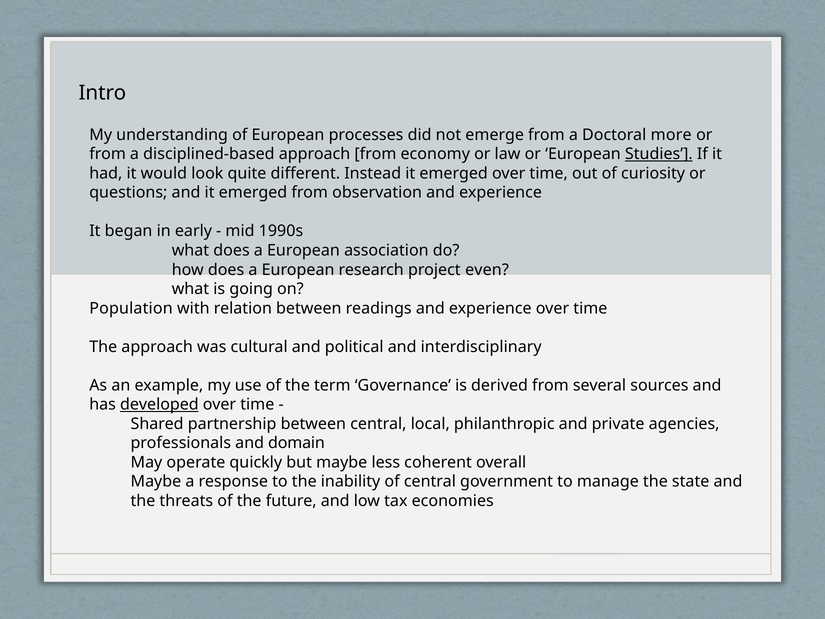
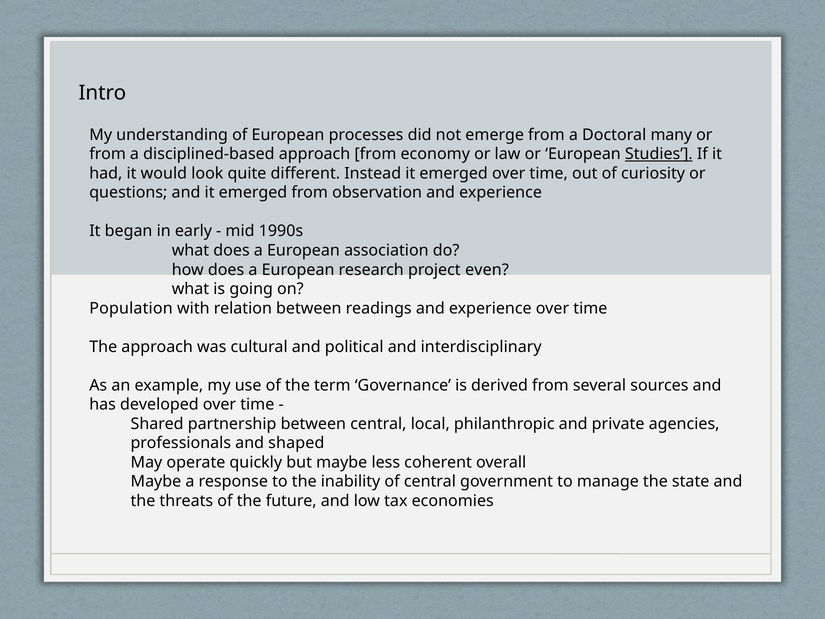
more: more -> many (671, 135)
developed underline: present -> none (159, 404)
domain: domain -> shaped (296, 443)
